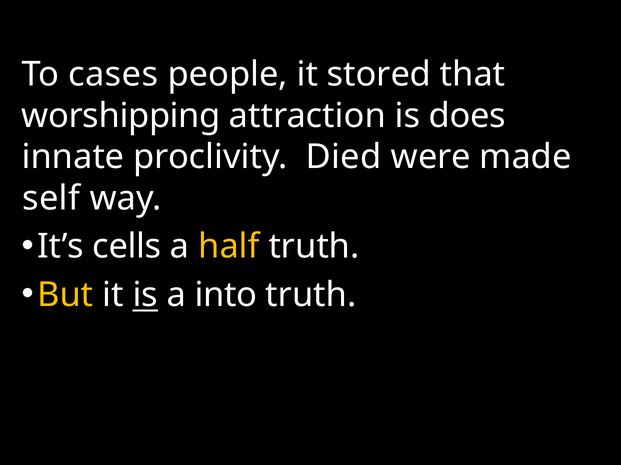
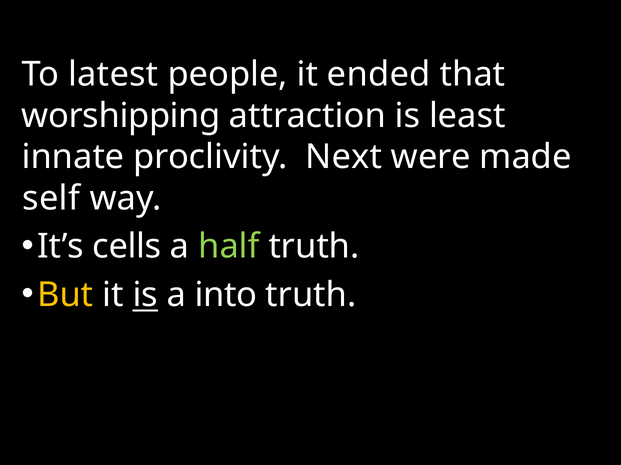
cases: cases -> latest (113, 75)
stored: stored -> ended (379, 75)
does: does -> least (467, 116)
Died: Died -> Next (344, 157)
half colour: yellow -> light green (229, 247)
